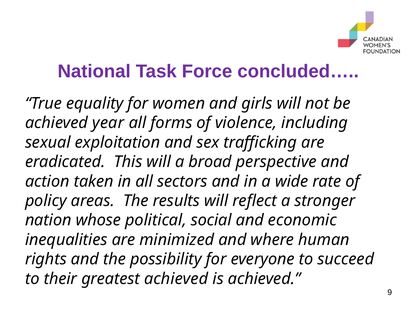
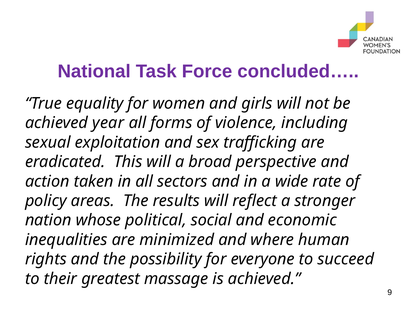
greatest achieved: achieved -> massage (176, 279)
